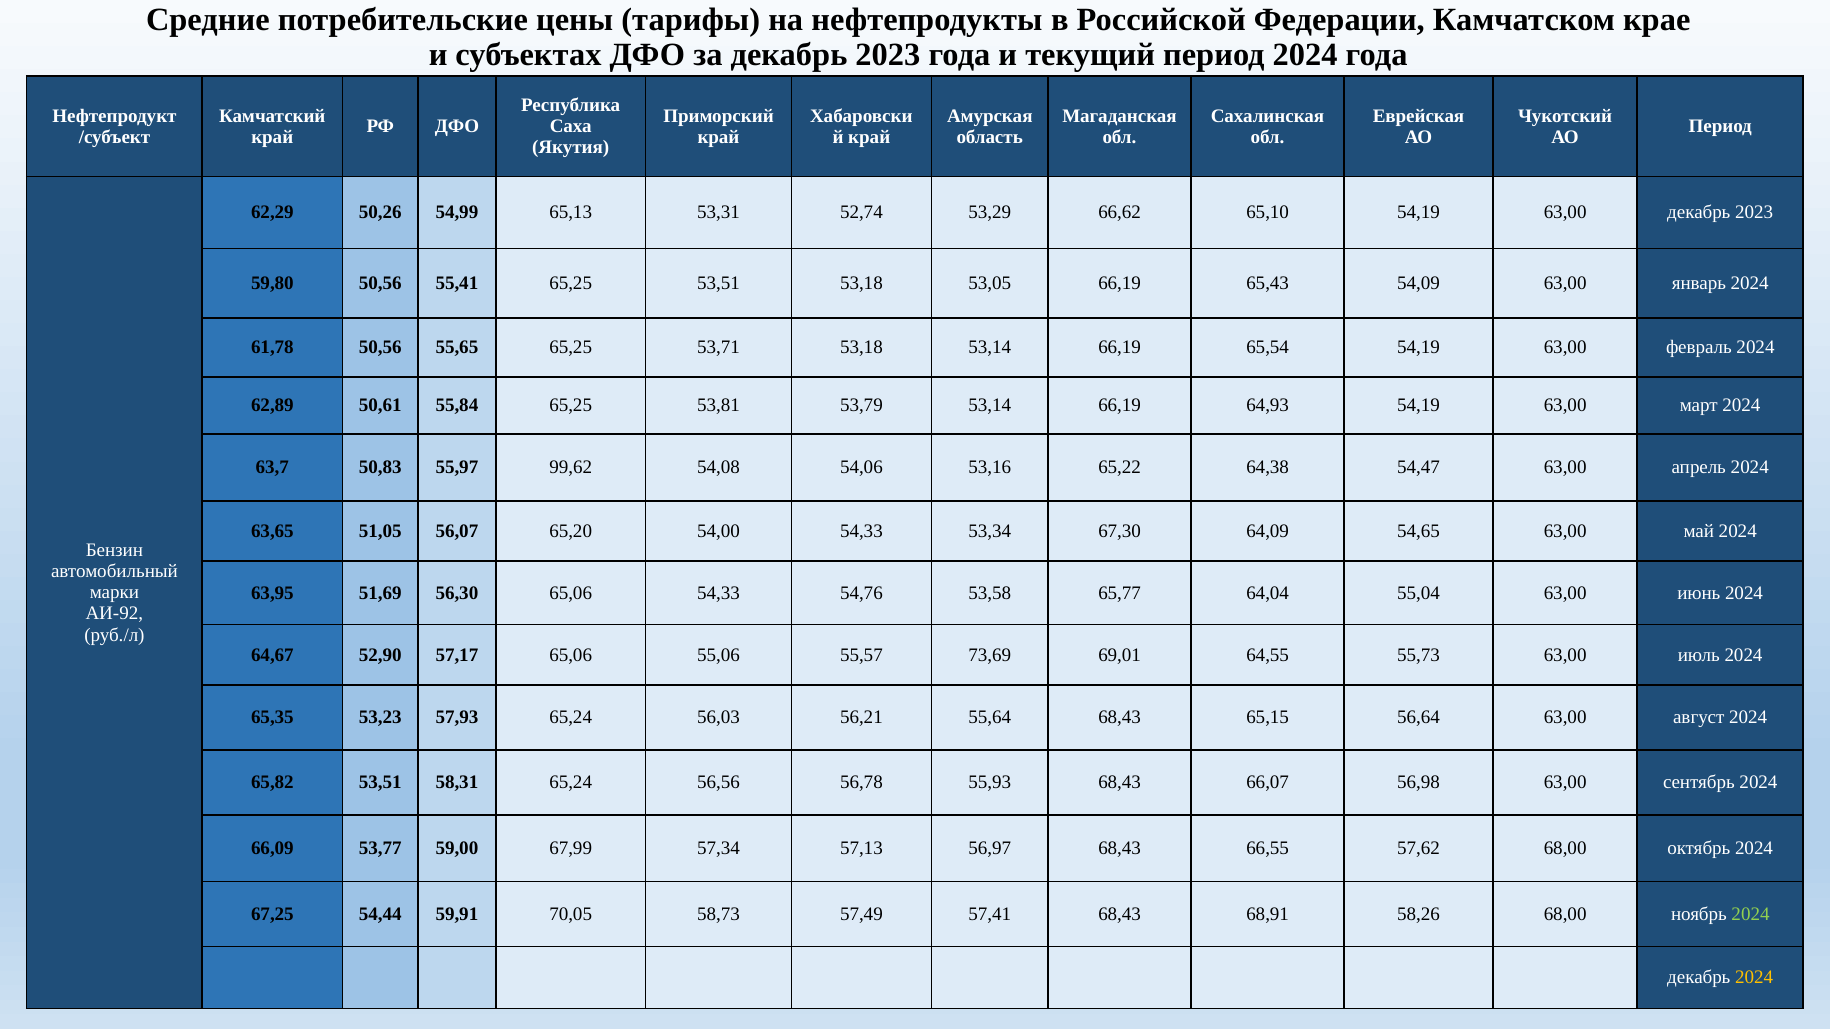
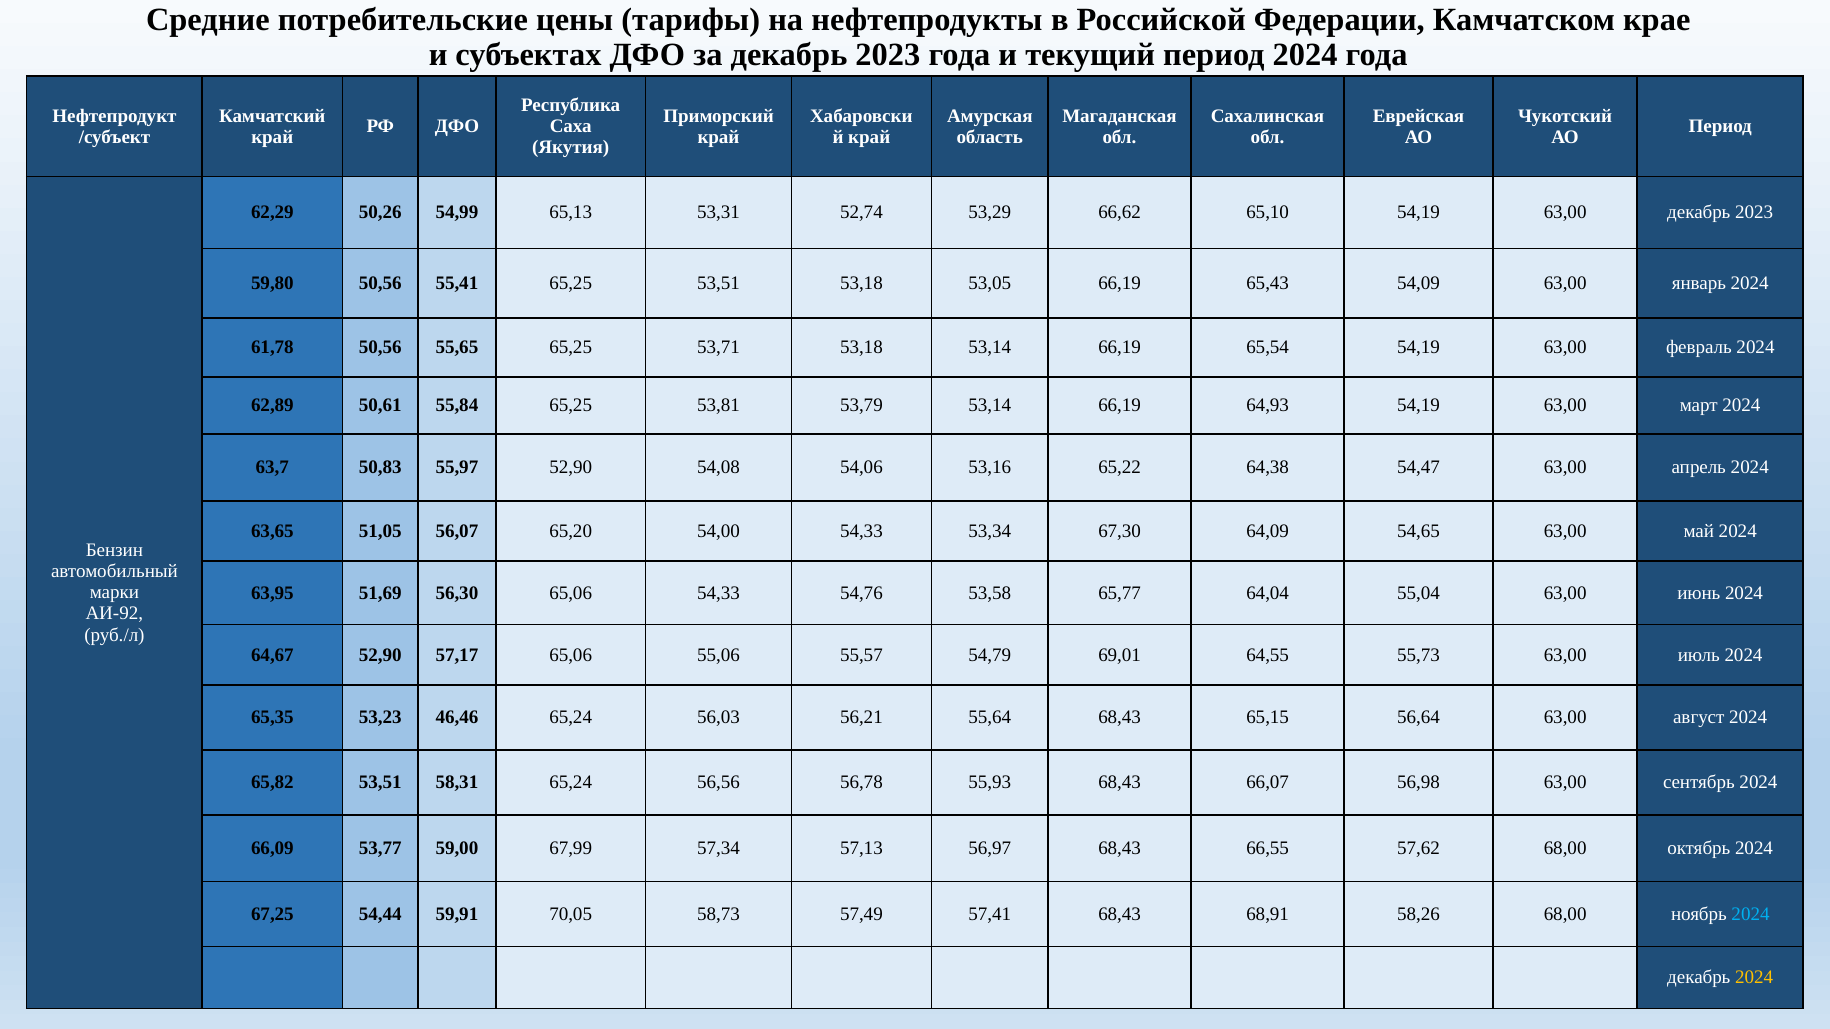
55,97 99,62: 99,62 -> 52,90 (571, 468)
73,69: 73,69 -> 54,79 (990, 655)
57,93: 57,93 -> 46,46 (457, 718)
2024 colour: light green -> light blue (1751, 914)
